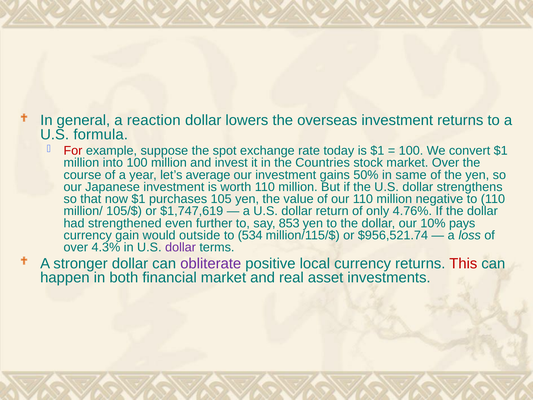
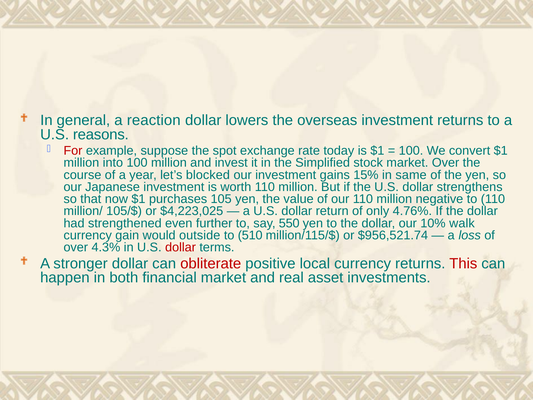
formula: formula -> reasons (101, 134)
Countries: Countries -> Simplified (323, 163)
average: average -> blocked (208, 175)
50%: 50% -> 15% (366, 175)
$1,747,619: $1,747,619 -> $4,223,025 (192, 211)
853: 853 -> 550 (289, 223)
pays: pays -> walk (462, 223)
534: 534 -> 510 (250, 235)
dollar colour: purple -> red (181, 247)
obliterate colour: purple -> red (211, 263)
